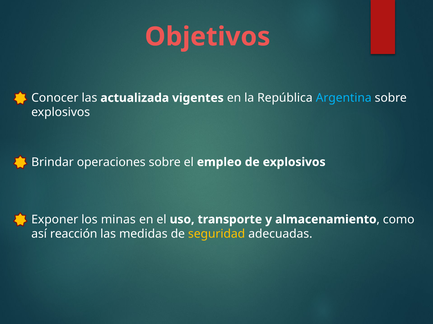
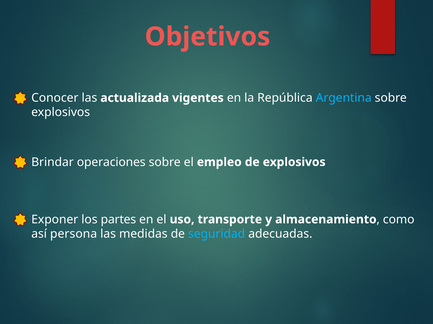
minas: minas -> partes (118, 220)
reacción: reacción -> persona (74, 234)
seguridad colour: yellow -> light blue (217, 234)
